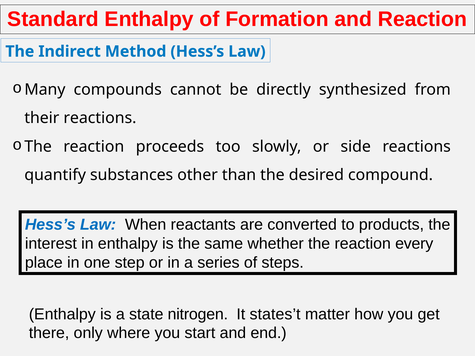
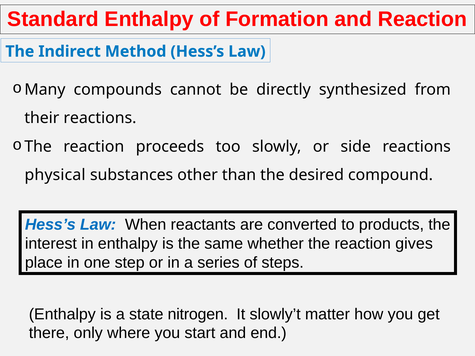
quantify: quantify -> physical (55, 175)
every: every -> gives (414, 244)
states’t: states’t -> slowly’t (275, 314)
